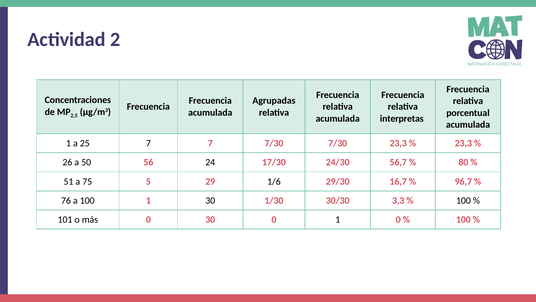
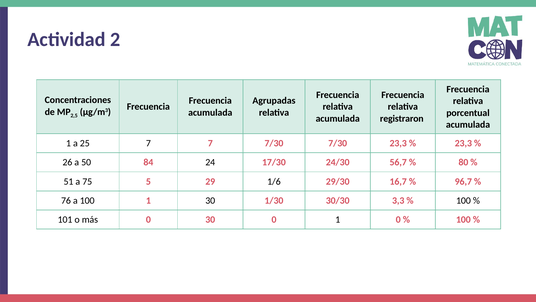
interpretas: interpretas -> registraron (402, 118)
56: 56 -> 84 (148, 162)
